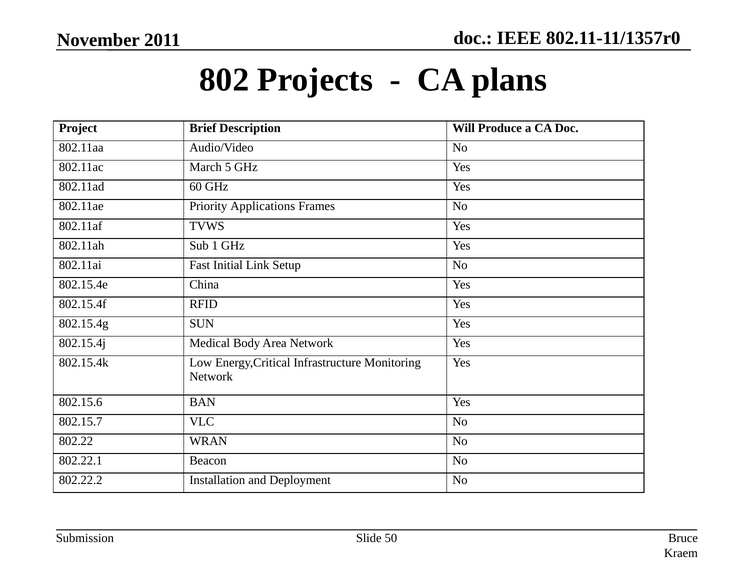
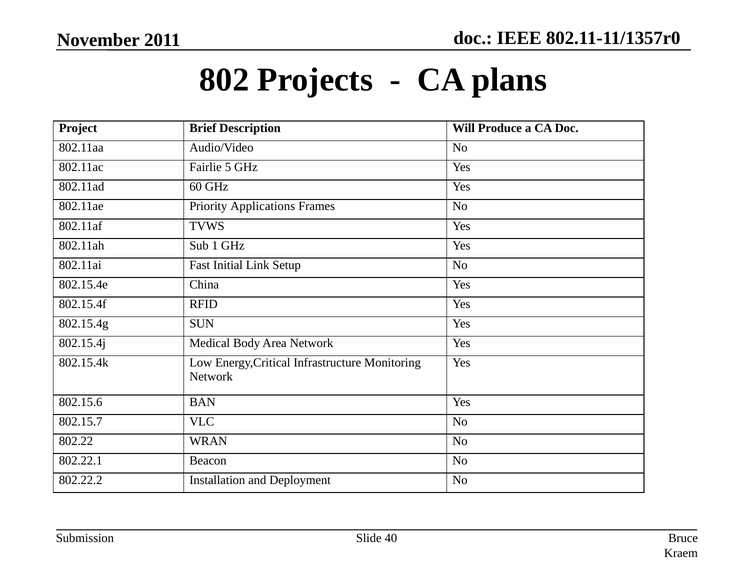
March: March -> Fairlie (206, 167)
50: 50 -> 40 (391, 537)
